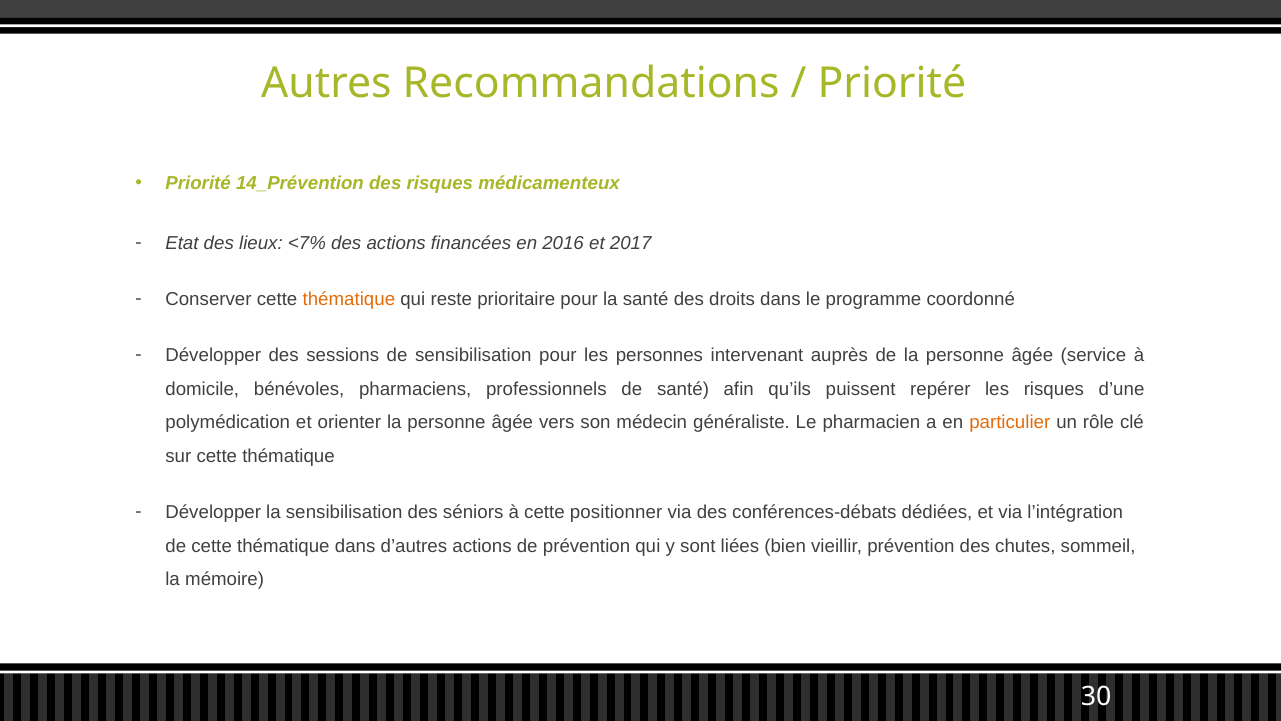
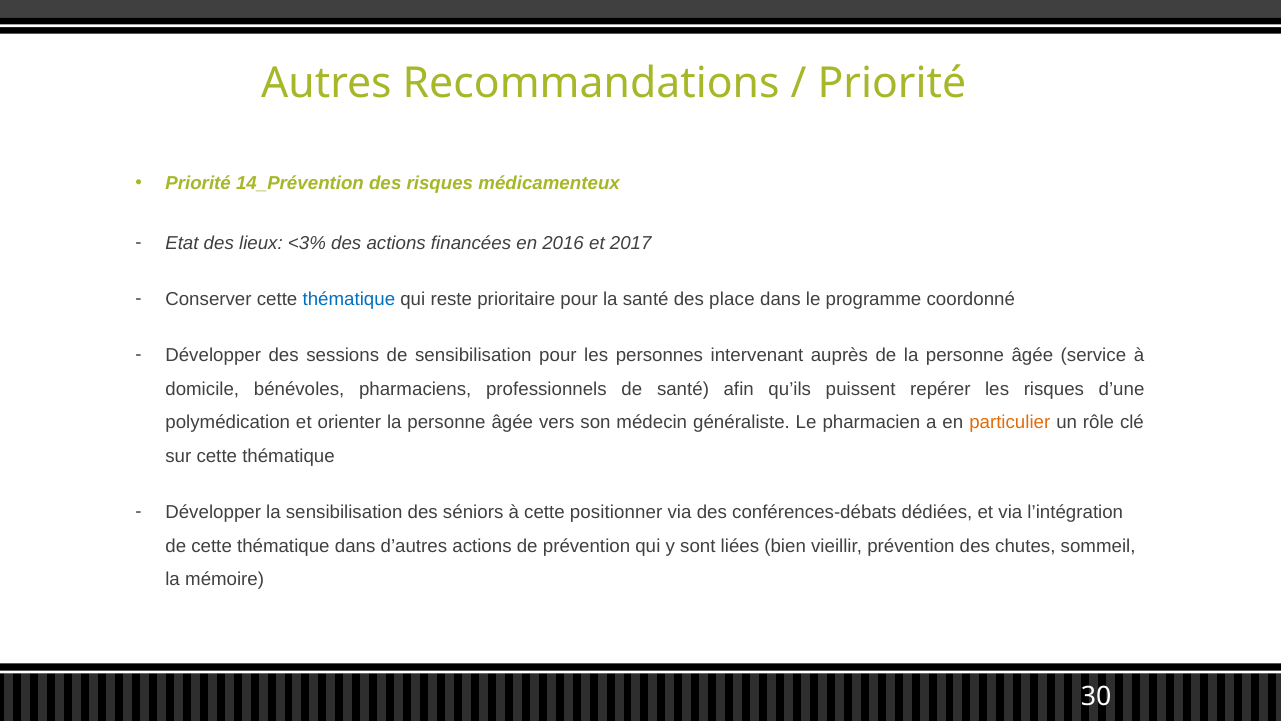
<7%: <7% -> <3% (307, 243)
thématique colour: orange -> blue (349, 299)
droits: droits -> place (732, 299)
